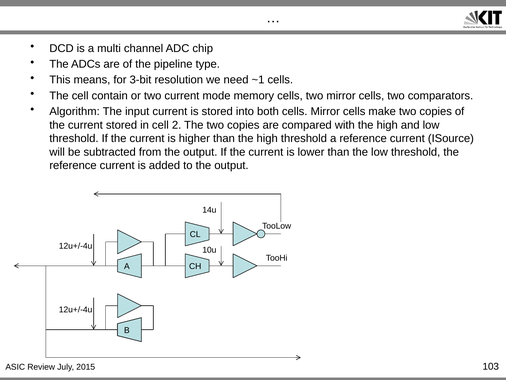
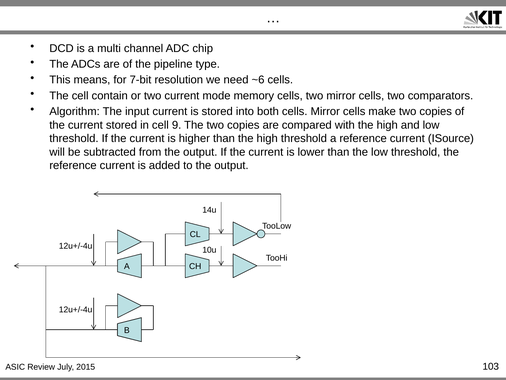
3-bit: 3-bit -> 7-bit (140, 80)
~1: ~1 -> ~6 (258, 80)
2: 2 -> 9 (177, 125)
